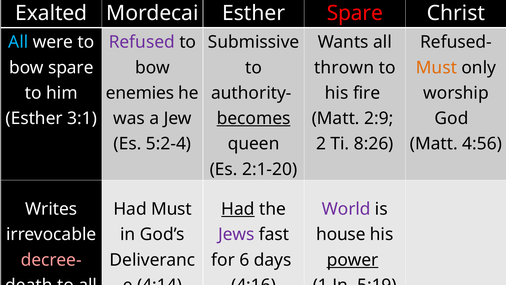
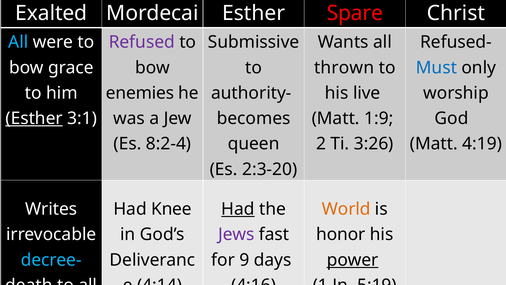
bow spare: spare -> grace (71, 68)
Must colour: orange -> blue (436, 68)
fire: fire -> live (367, 93)
Esther underline: none -> present (34, 118)
becomes underline: present -> none (254, 118)
2:9: 2:9 -> 1:9 (379, 118)
5:2-4: 5:2-4 -> 8:2-4 (169, 144)
8:26: 8:26 -> 3:26 (374, 144)
4:56: 4:56 -> 4:19 (482, 144)
2:1-20: 2:1-20 -> 2:3-20 (270, 169)
Had Must: Must -> Knee (171, 209)
World colour: purple -> orange (346, 209)
house: house -> honor (341, 234)
decree- colour: pink -> light blue (51, 260)
6: 6 -> 9 (244, 260)
